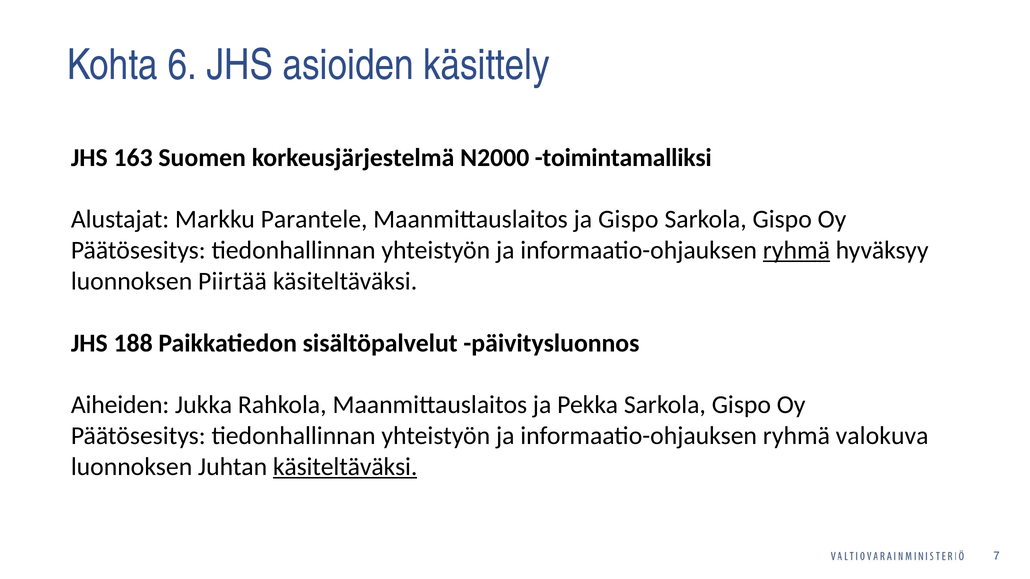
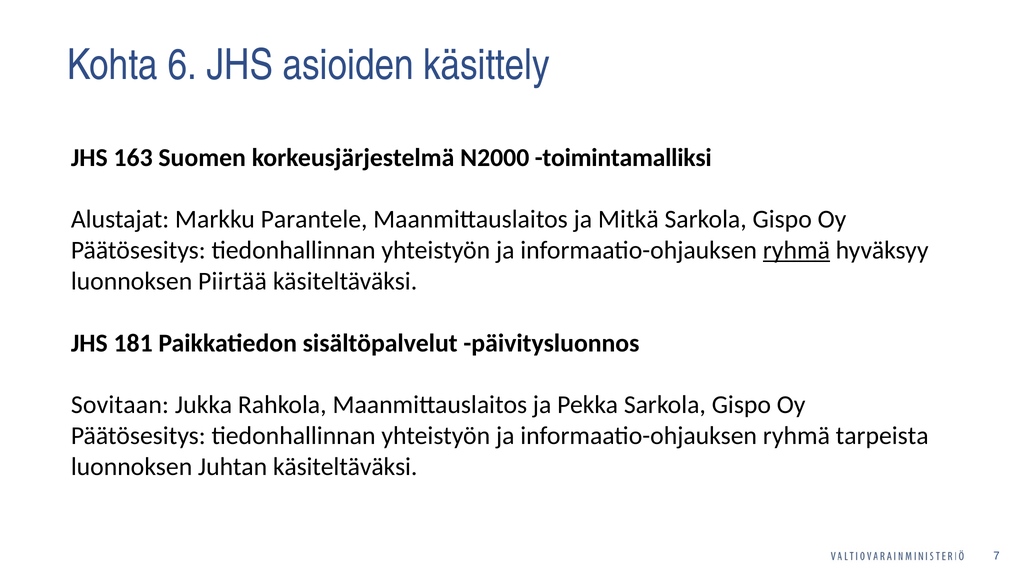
ja Gispo: Gispo -> Mitkä (628, 220)
188: 188 -> 181 (133, 343)
Aiheiden: Aiheiden -> Sovitaan (120, 405)
valokuva: valokuva -> tarpeista (882, 436)
käsiteltäväksi underline: present -> none (345, 467)
